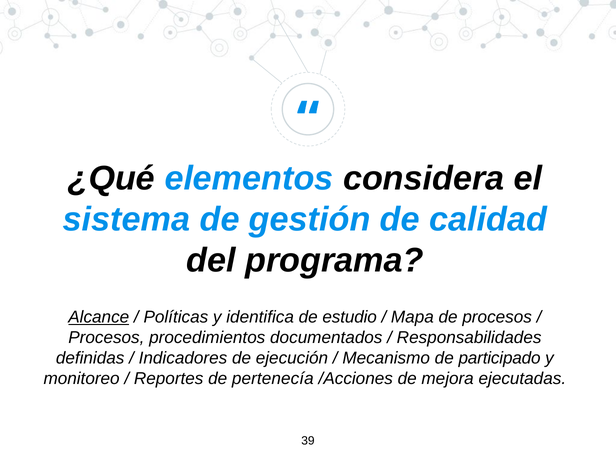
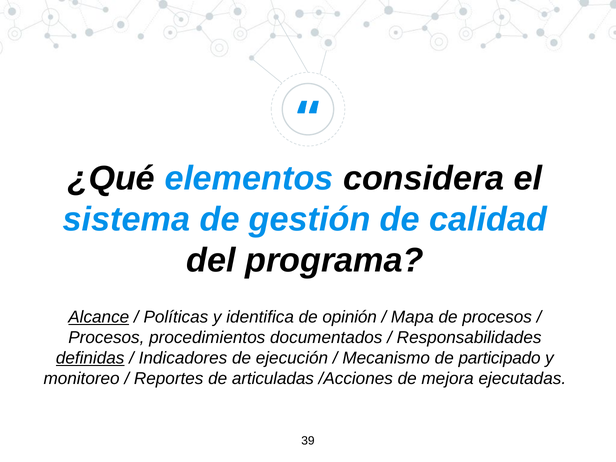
estudio: estudio -> opinión (350, 317)
definidas underline: none -> present (90, 358)
pertenecía: pertenecía -> articuladas (273, 379)
